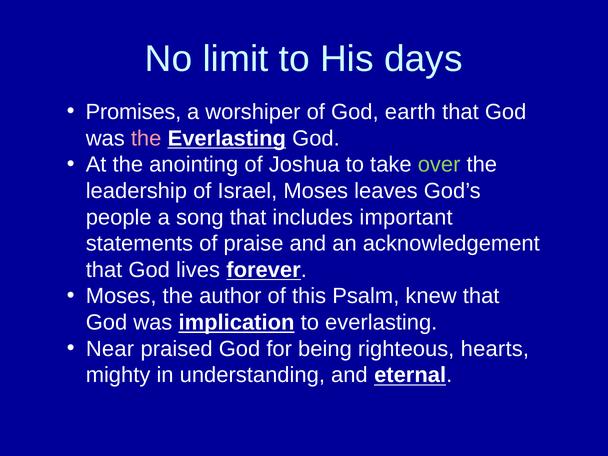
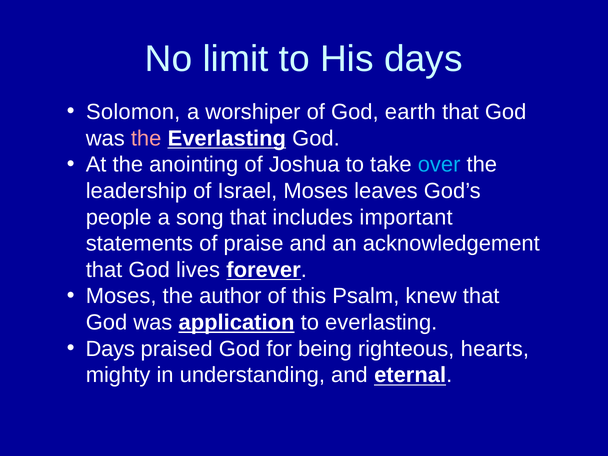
Promises: Promises -> Solomon (133, 112)
over colour: light green -> light blue (439, 165)
implication: implication -> application (237, 323)
Near: Near -> Days (110, 349)
